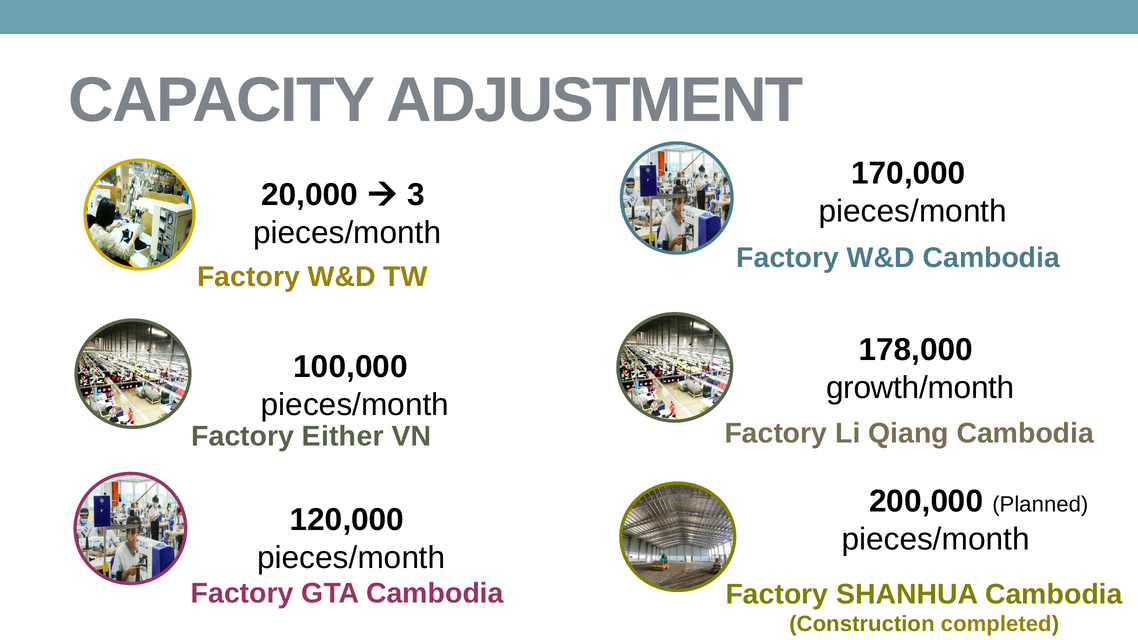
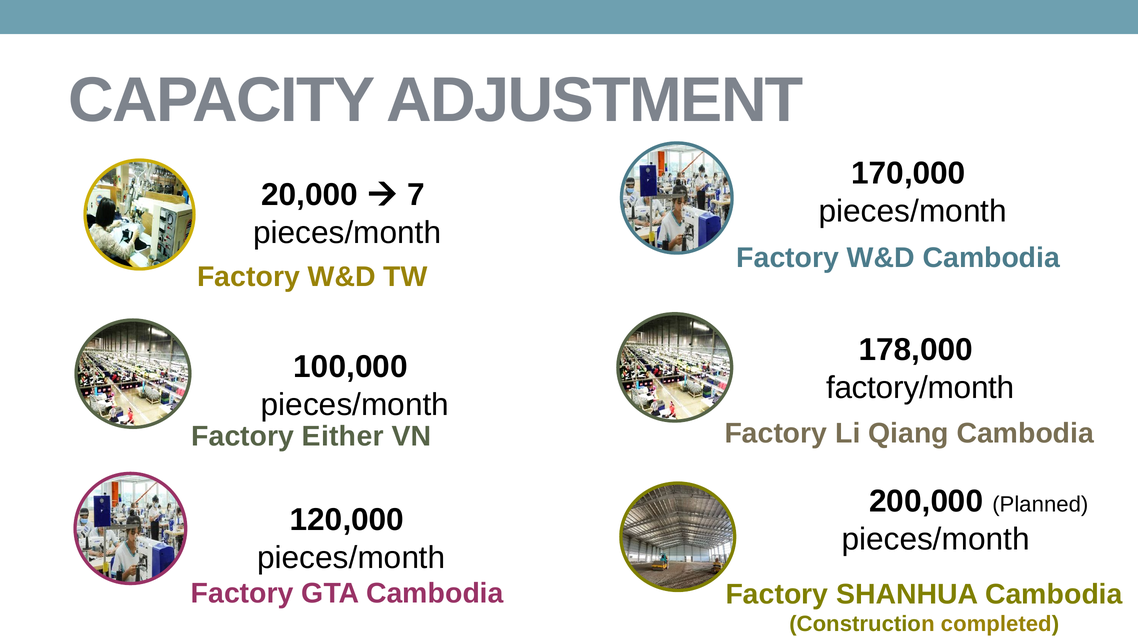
3: 3 -> 7 (416, 195)
growth/month: growth/month -> factory/month (920, 388)
